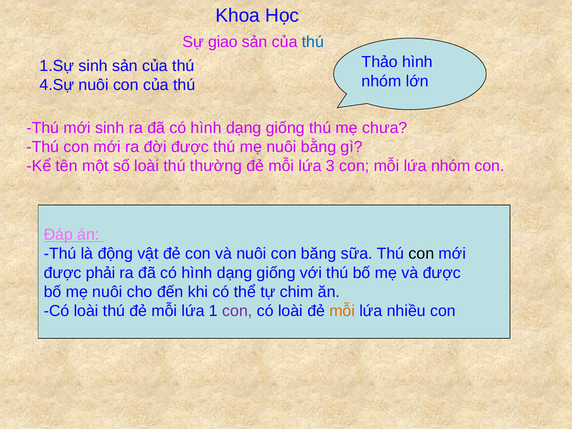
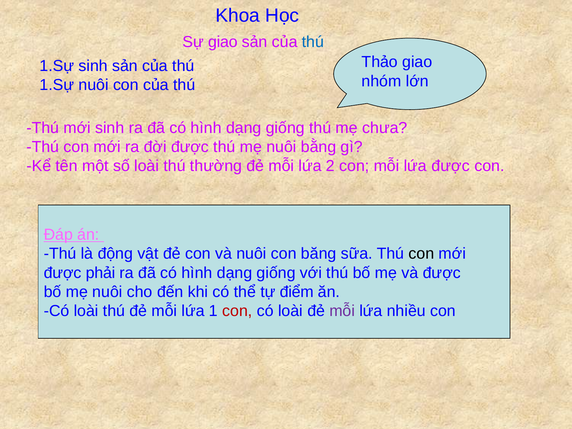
Thảo hình: hình -> giao (417, 62)
4.Sự: 4.Sự -> 1.Sự (57, 85)
3: 3 -> 2 (330, 166)
lứa nhóm: nhóm -> được (451, 166)
chim: chim -> điểm (297, 292)
con colour: purple -> red (237, 311)
mỗi colour: orange -> purple (342, 311)
